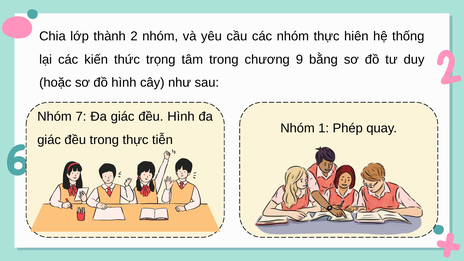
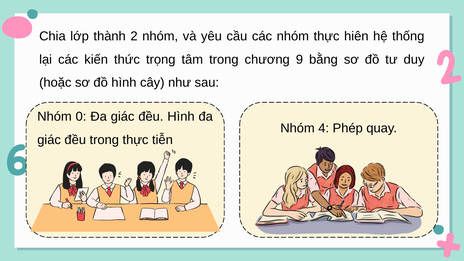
7: 7 -> 0 (81, 117)
1: 1 -> 4 (324, 128)
